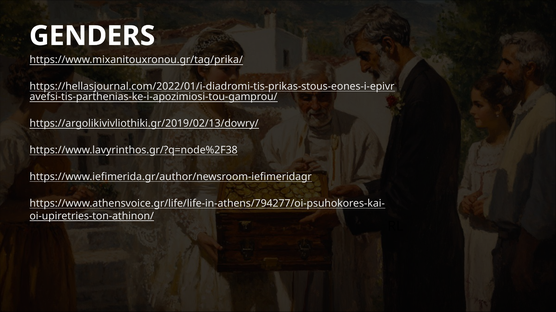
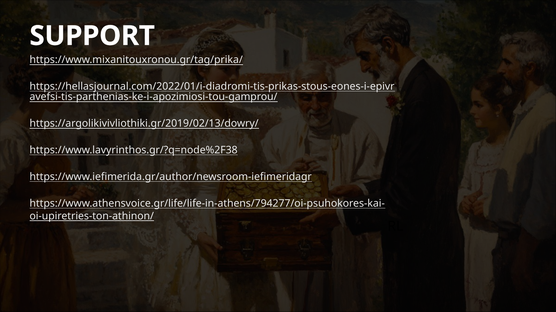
GENDERS: GENDERS -> SUPPORT (92, 36)
